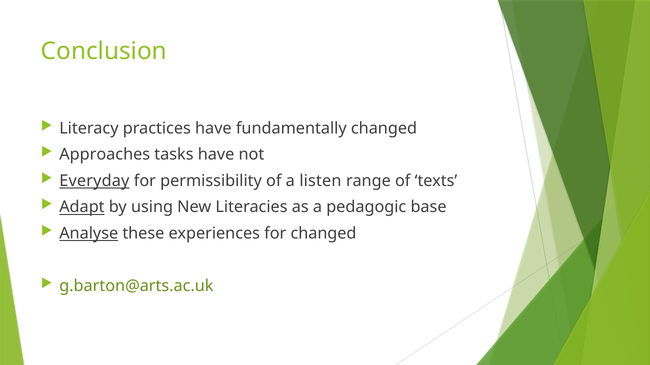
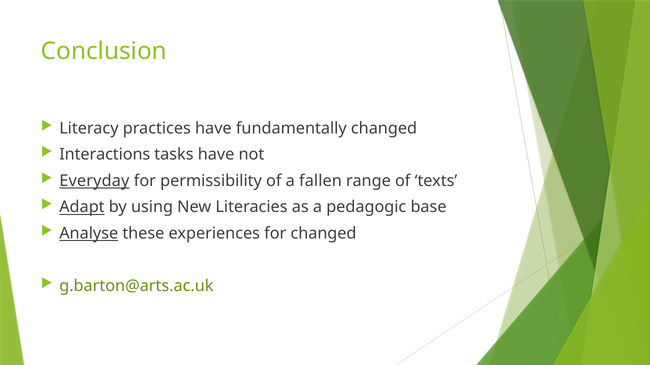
Approaches: Approaches -> Interactions (105, 155)
listen: listen -> fallen (320, 181)
